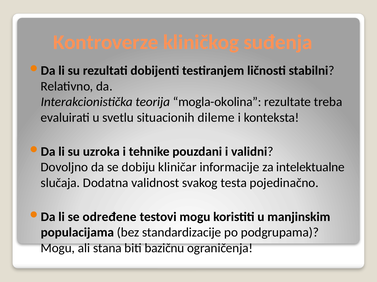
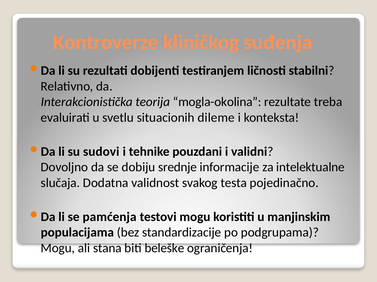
uzroka: uzroka -> sudovi (101, 152)
kliničar: kliničar -> srednje (177, 168)
određene: određene -> pamćenja (110, 217)
bazičnu: bazičnu -> beleške (164, 249)
